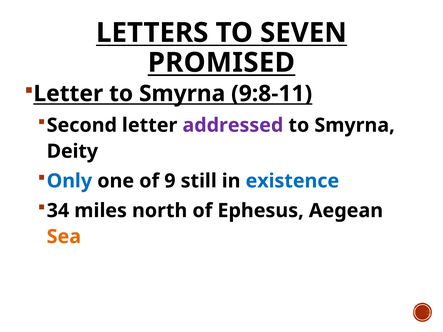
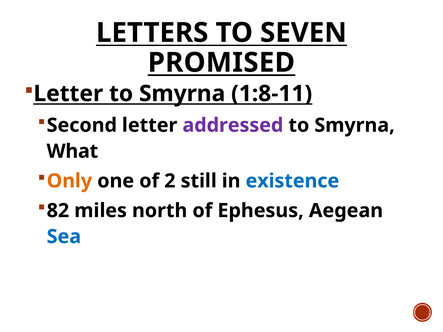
9:8-11: 9:8-11 -> 1:8-11 (272, 94)
Deity: Deity -> What (72, 151)
Only colour: blue -> orange (69, 181)
9: 9 -> 2 (170, 181)
34: 34 -> 82 (58, 211)
Sea colour: orange -> blue (64, 237)
